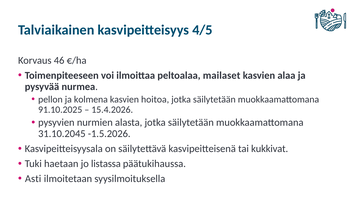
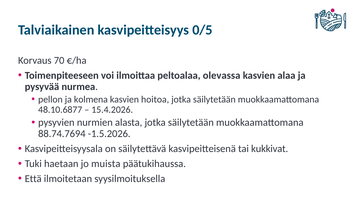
4/5: 4/5 -> 0/5 (202, 30)
46: 46 -> 70 (59, 60)
mailaset: mailaset -> olevassa (222, 75)
91.10.2025: 91.10.2025 -> 48.10.6877 (60, 110)
31.10.2045: 31.10.2045 -> 88.74.7694 (62, 134)
listassa: listassa -> muista (106, 164)
Asti: Asti -> Että (33, 179)
